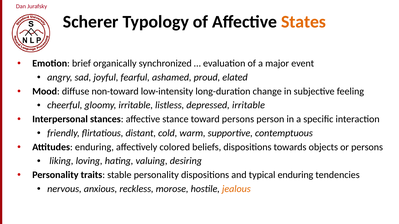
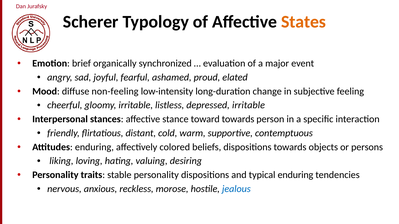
non-toward: non-toward -> non-feeling (115, 91)
toward persons: persons -> towards (238, 119)
jealous colour: orange -> blue (236, 189)
